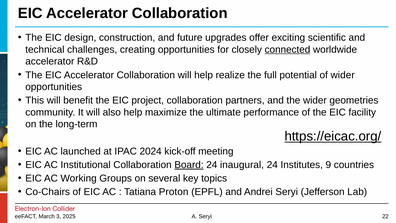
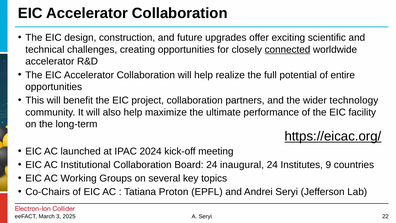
of wider: wider -> entire (343, 75)
geometries: geometries -> technology (354, 100)
Board underline: present -> none (189, 165)
